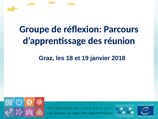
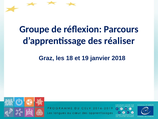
réunion: réunion -> réaliser (119, 41)
